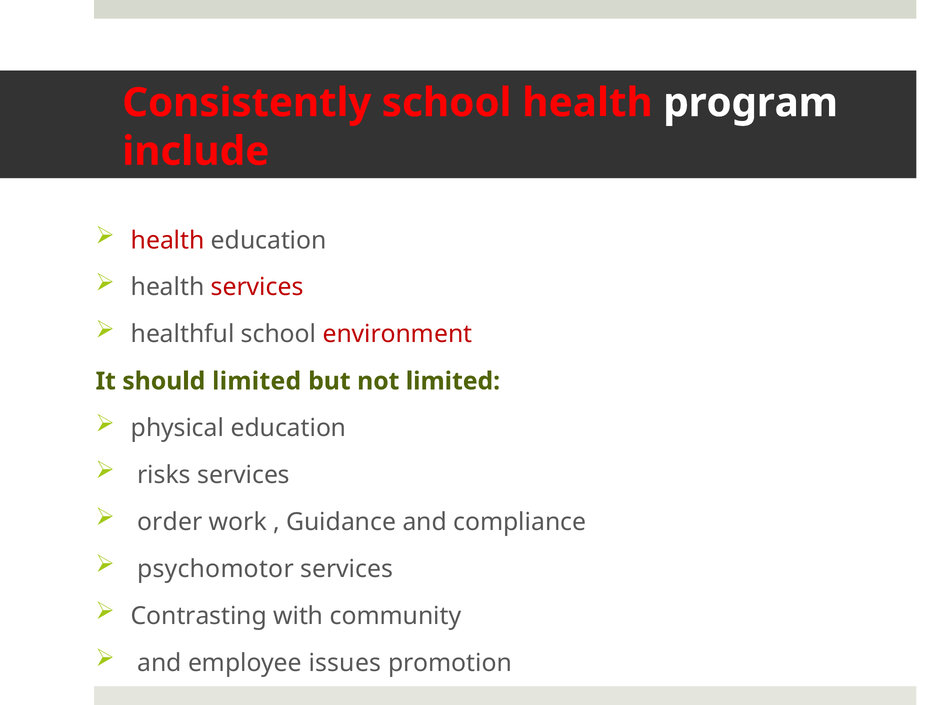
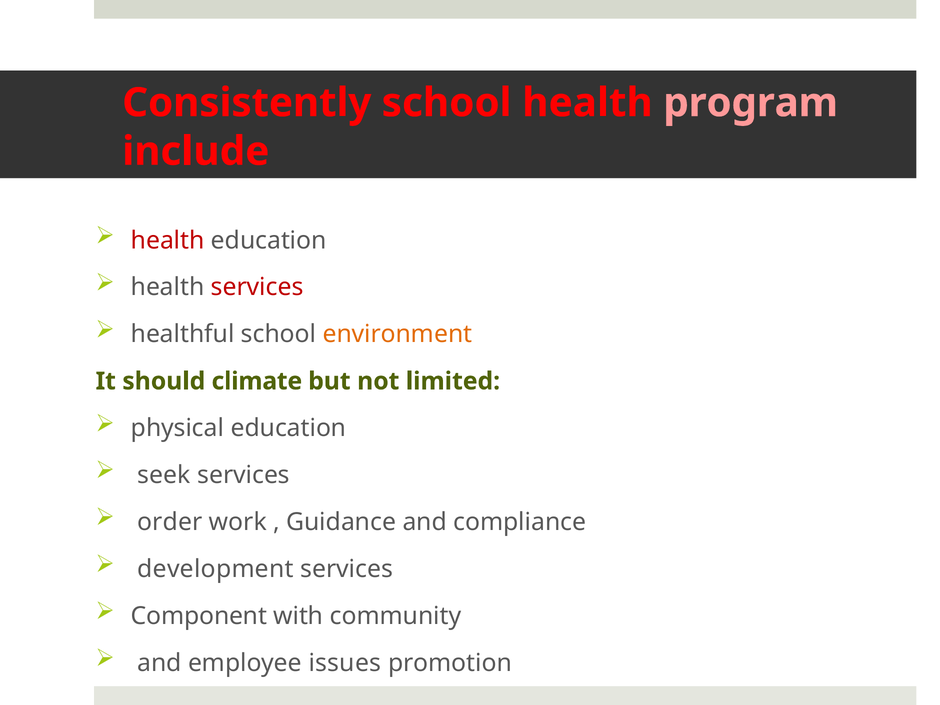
program colour: white -> pink (751, 103)
environment colour: red -> orange (397, 334)
should limited: limited -> climate (257, 381)
risks: risks -> seek (164, 475)
psychomotor: psychomotor -> development (216, 569)
Contrasting: Contrasting -> Component (199, 616)
